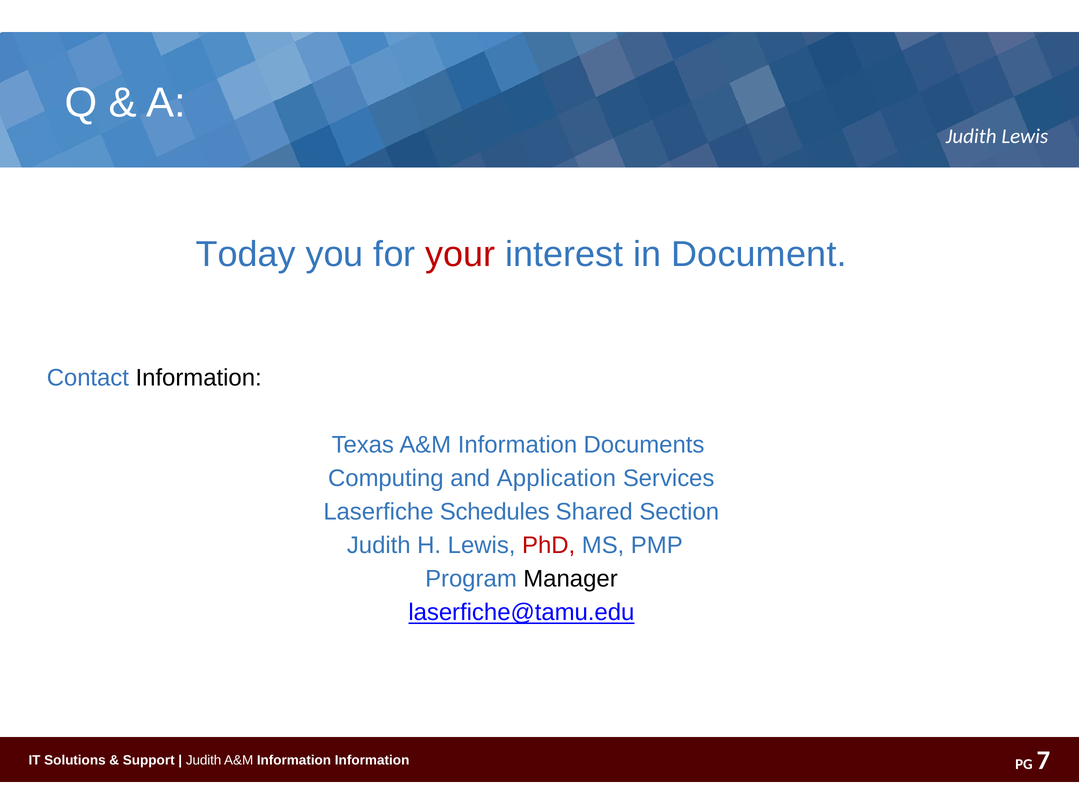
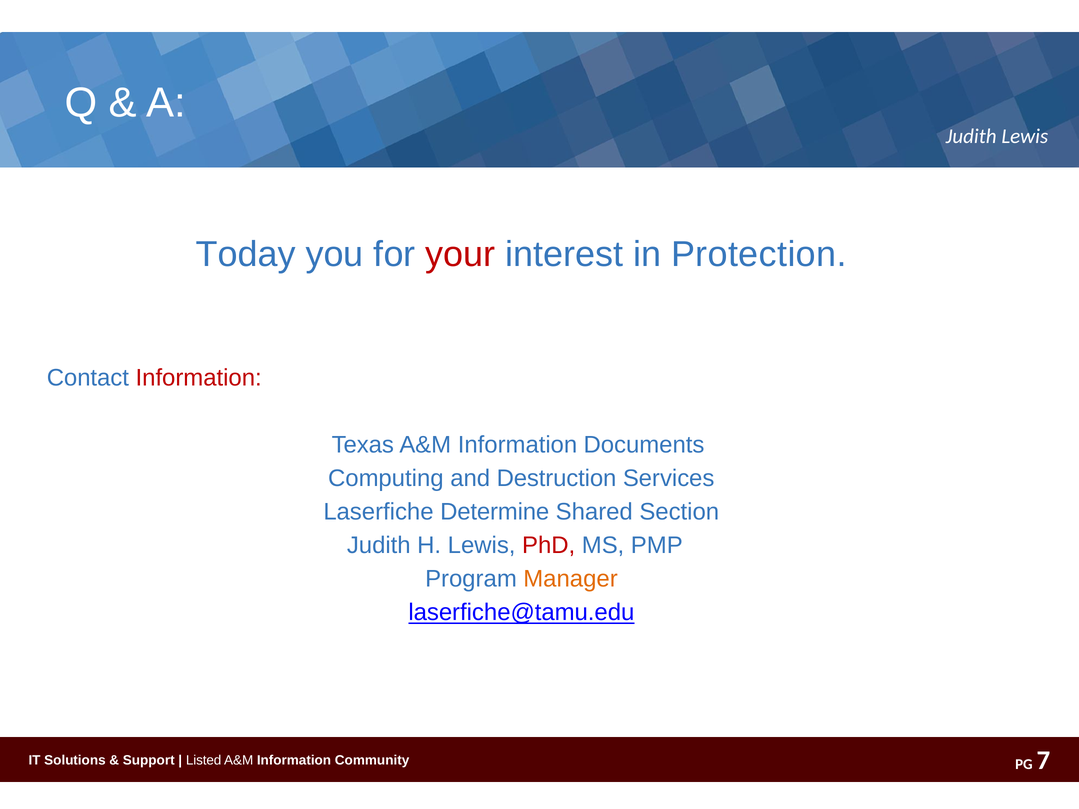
Document: Document -> Protection (759, 254)
Information colour: black -> red (199, 378)
Application: Application -> Destruction (557, 479)
Schedules: Schedules -> Determine (495, 512)
Manager colour: black -> orange (571, 579)
Judith: Judith -> Listed (204, 761)
Information Information: Information -> Community (372, 761)
